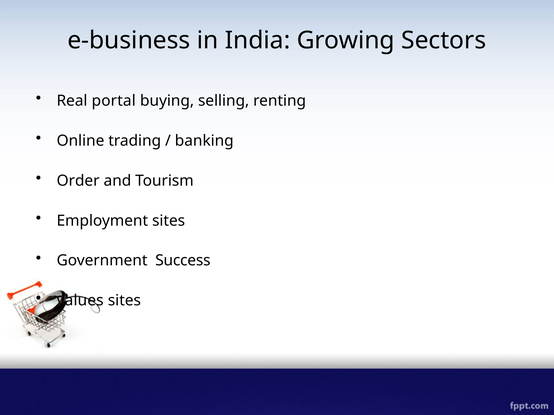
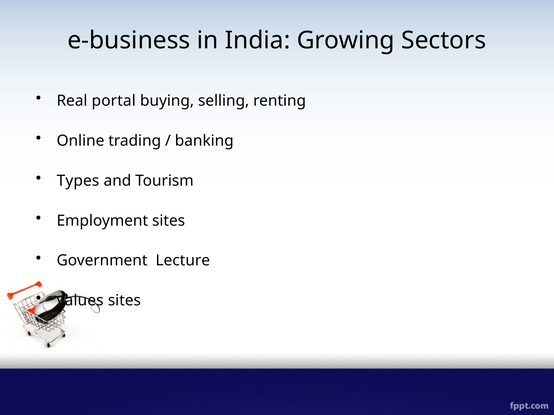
Order: Order -> Types (78, 181)
Success: Success -> Lecture (183, 261)
